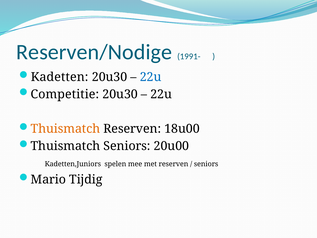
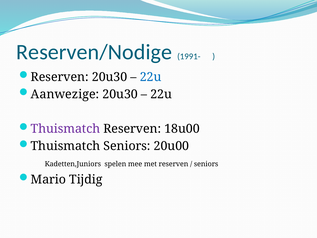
Kadetten: Kadetten -> Reserven (60, 77)
Competitie: Competitie -> Aanwezige (65, 94)
Thuismatch colour: orange -> purple (65, 129)
